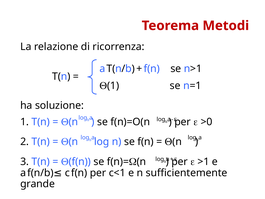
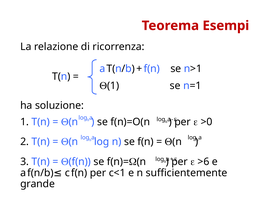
Metodi: Metodi -> Esempi (226, 26)
>1: >1 -> >6 (203, 161)
